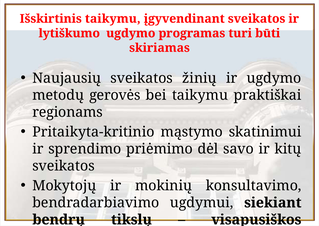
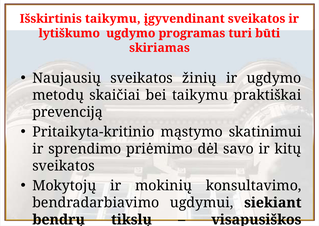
gerovės: gerovės -> skaičiai (115, 95)
regionams: regionams -> prevenciją (68, 112)
